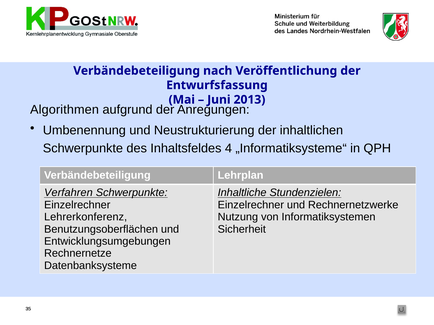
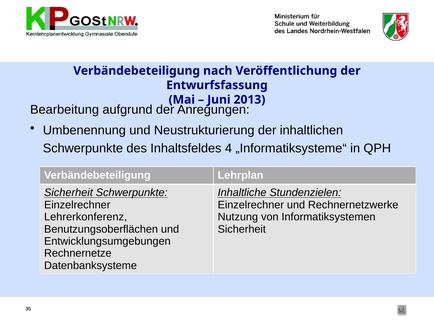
Algorithmen: Algorithmen -> Bearbeitung (65, 110)
Verfahren: Verfahren -> Sicherheit (68, 193)
